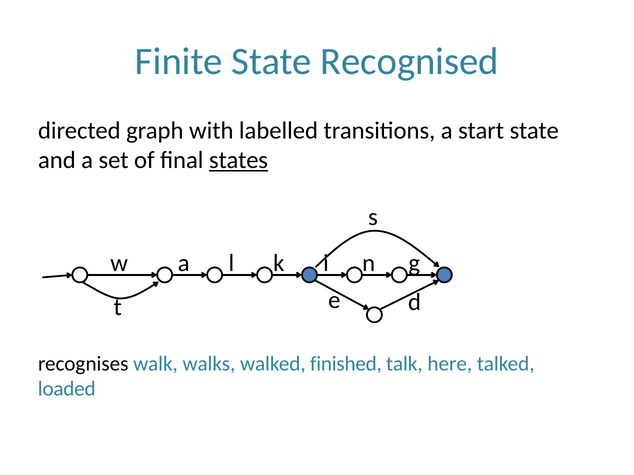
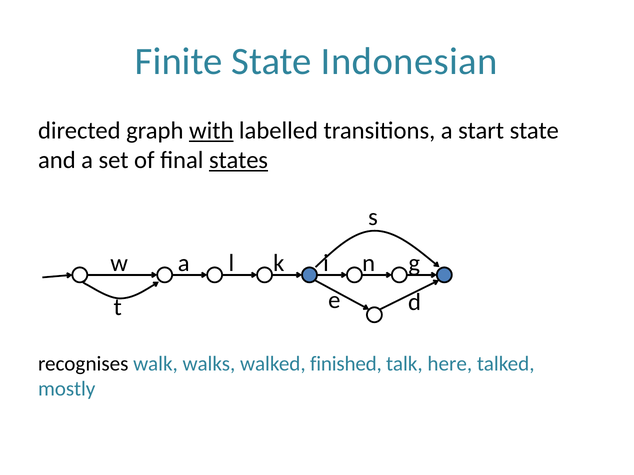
Recognised: Recognised -> Indonesian (409, 61)
with underline: none -> present (211, 131)
loaded: loaded -> mostly (67, 389)
